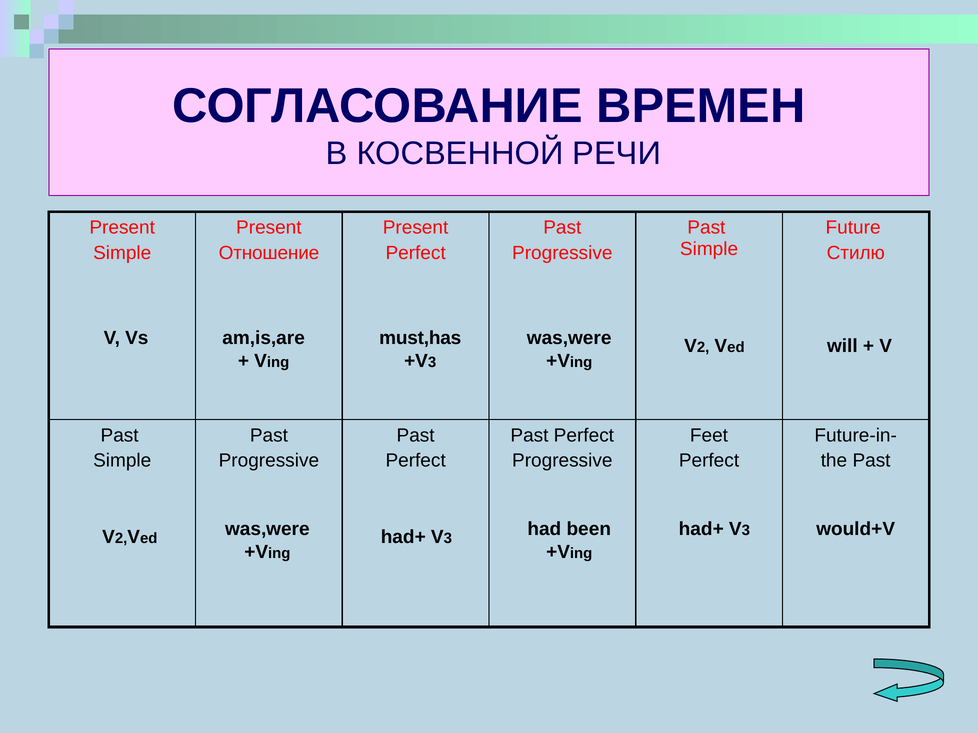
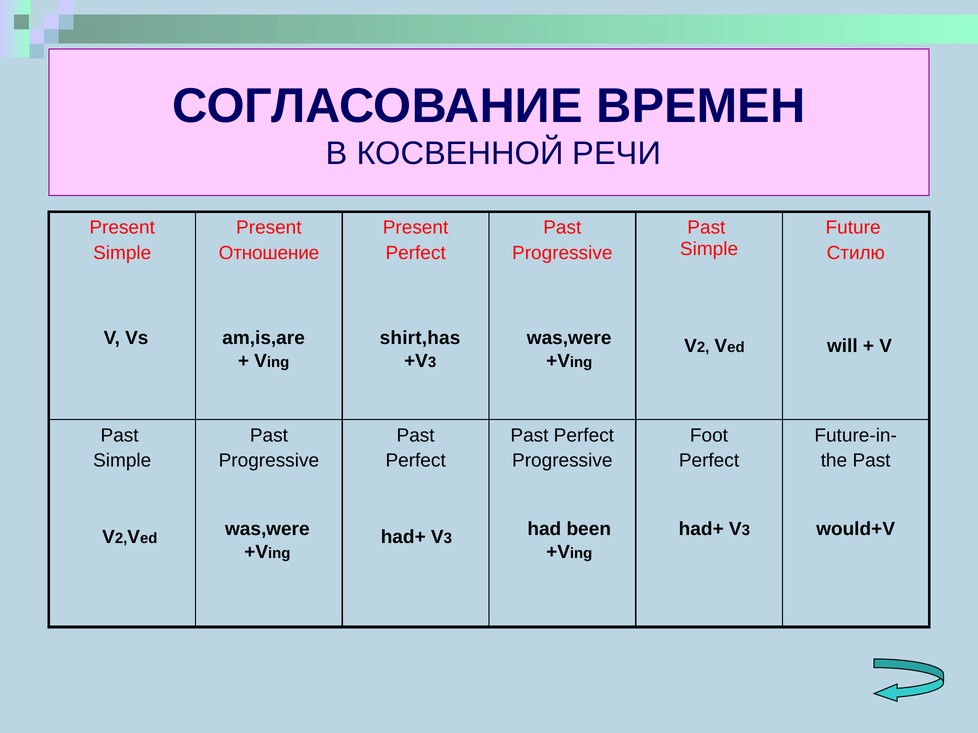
must,has: must,has -> shirt,has (420, 338)
Feet: Feet -> Foot (709, 436)
